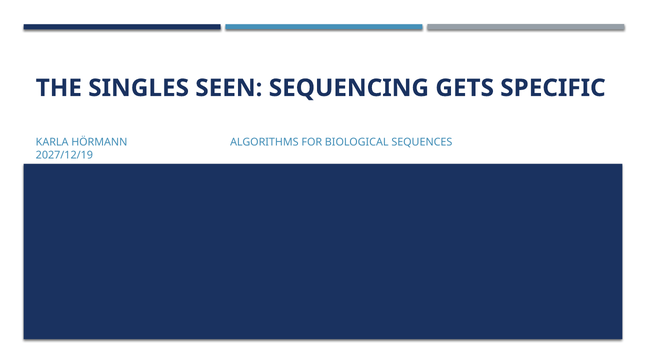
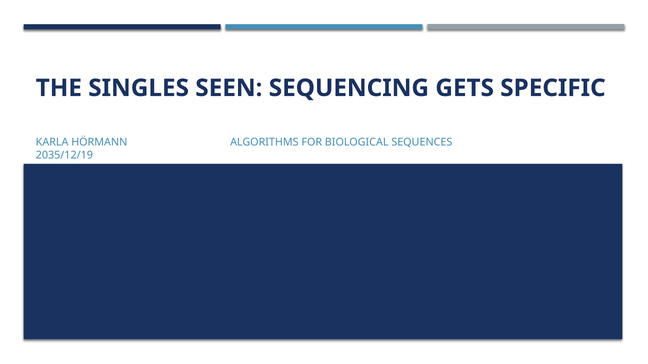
2027/12/19: 2027/12/19 -> 2035/12/19 (64, 155)
